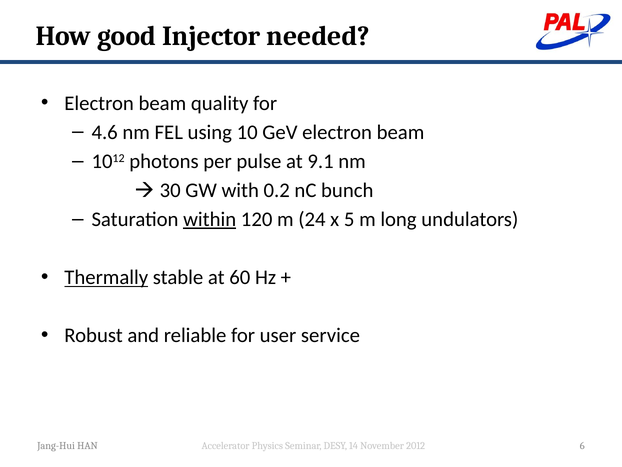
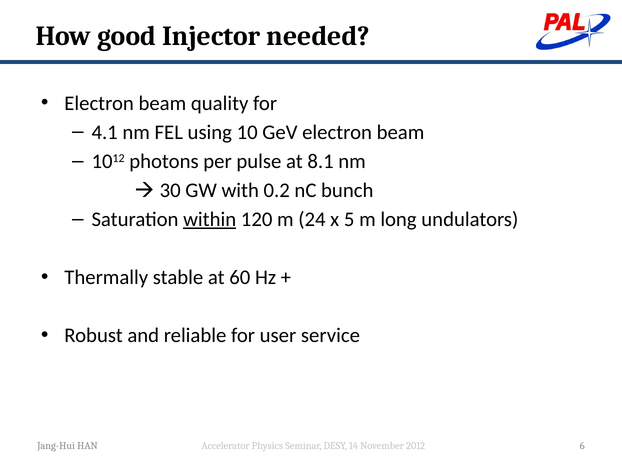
4.6: 4.6 -> 4.1 (105, 132)
9.1: 9.1 -> 8.1 (321, 161)
Thermally underline: present -> none (106, 277)
